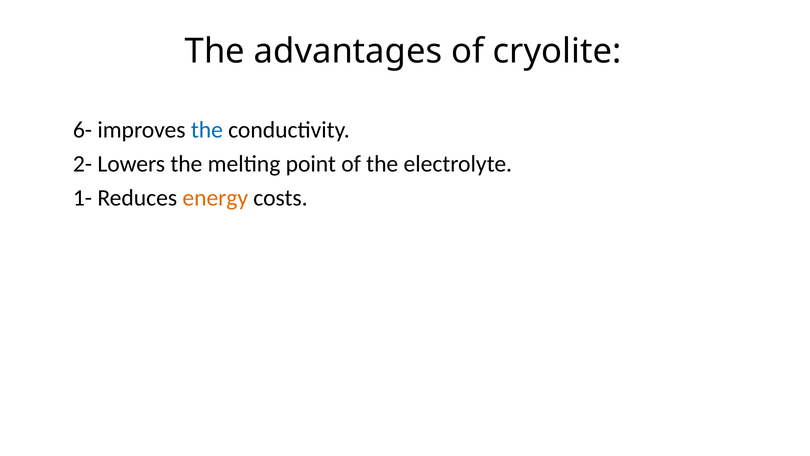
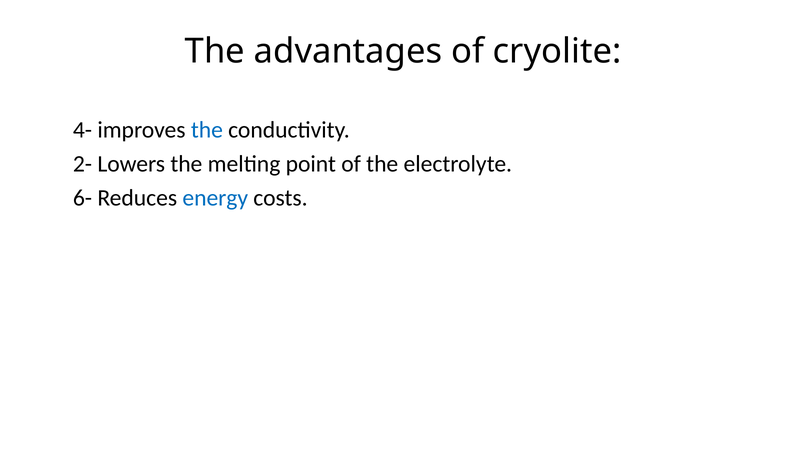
6-: 6- -> 4- (82, 130)
1-: 1- -> 6- (82, 198)
energy colour: orange -> blue (215, 198)
